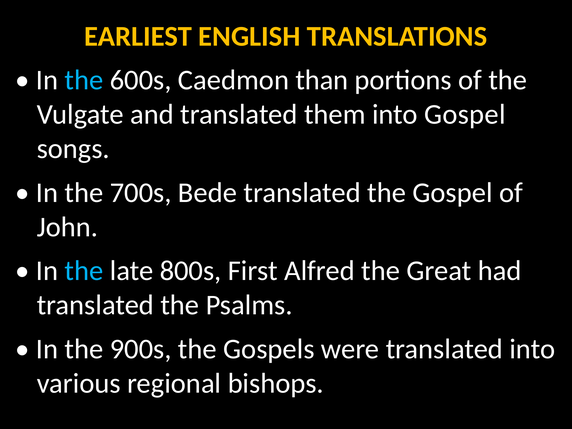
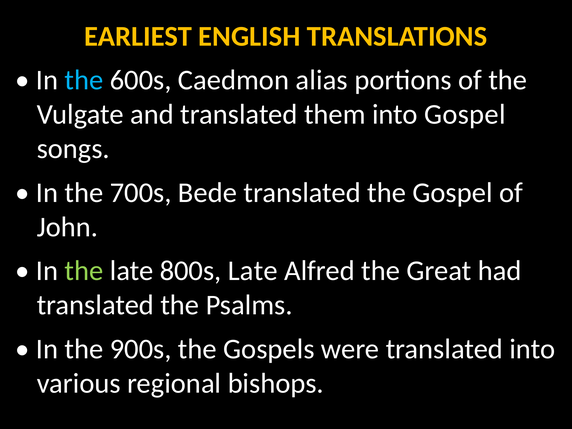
than: than -> alias (322, 80)
the colour: light blue -> light green (84, 271)
800s First: First -> Late (253, 271)
